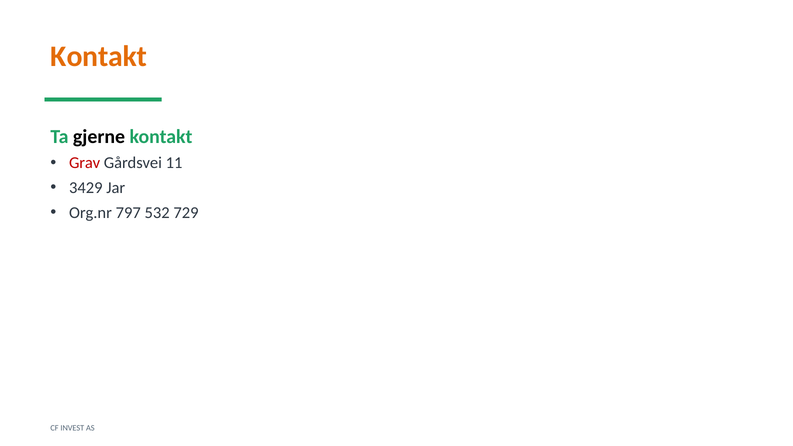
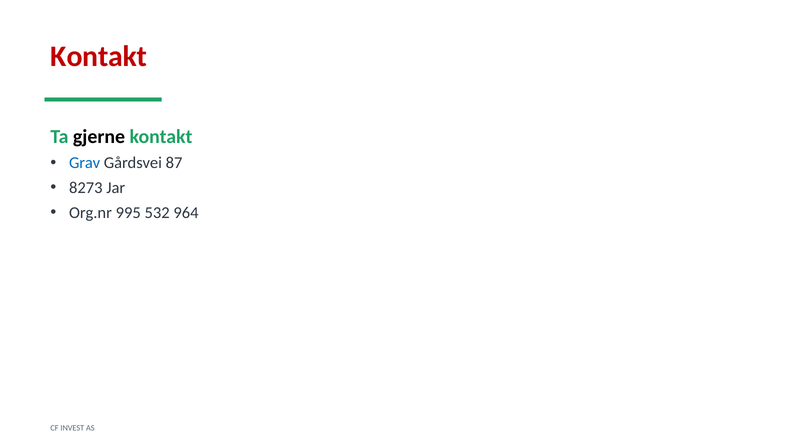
Kontakt colour: orange -> red (99, 57)
Grav colour: red -> blue (85, 163)
11: 11 -> 87 (174, 163)
3429: 3429 -> 8273 (86, 188)
797: 797 -> 995 (128, 213)
729: 729 -> 964 (186, 213)
